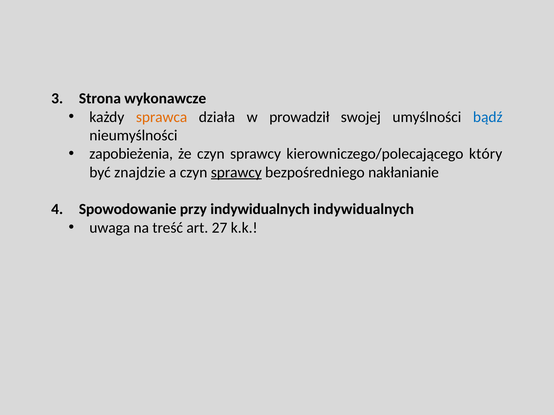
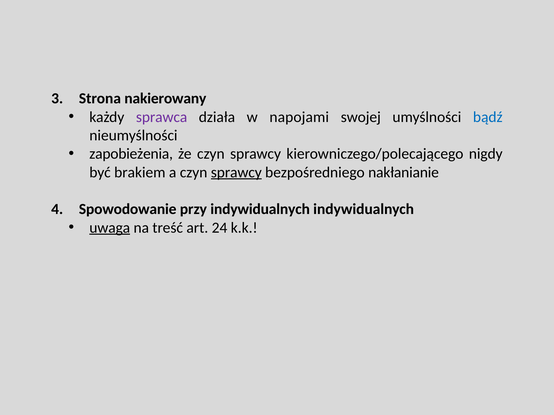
wykonawcze: wykonawcze -> nakierowany (165, 99)
sprawca colour: orange -> purple (162, 117)
prowadził: prowadził -> napojami (299, 117)
który: który -> nigdy (486, 154)
znajdzie: znajdzie -> brakiem (140, 173)
uwaga underline: none -> present (110, 228)
27: 27 -> 24 (220, 228)
